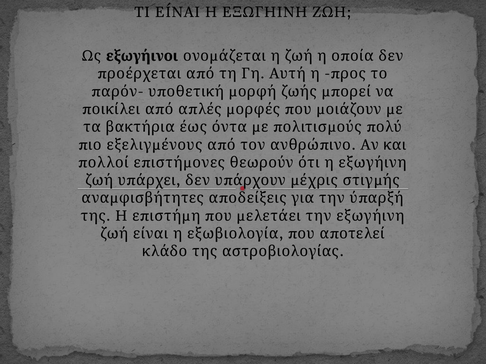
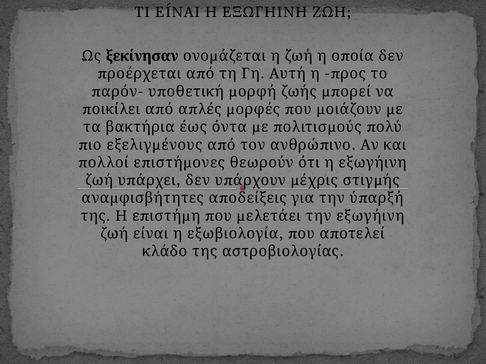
εξωγήινοι: εξωγήινοι -> ξεκίνησαν (142, 56)
